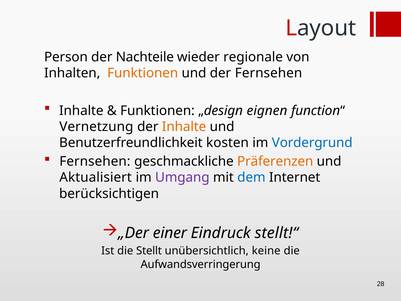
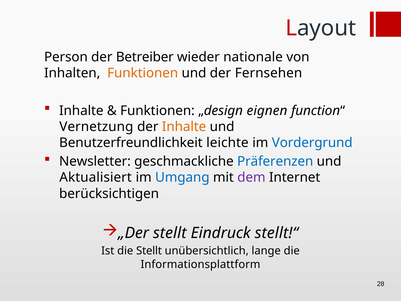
Nachteile: Nachteile -> Betreiber (145, 57)
regionale: regionale -> nationale (253, 57)
kosten: kosten -> leichte (227, 143)
Fernsehen: Fernsehen -> Newsletter (95, 161)
Präferenzen colour: orange -> blue (275, 161)
Umgang colour: purple -> blue (182, 177)
dem colour: blue -> purple (251, 177)
„Der einer: einer -> stellt (170, 233)
keine: keine -> lange (266, 251)
Aufwandsverringerung: Aufwandsverringerung -> Informationsplattform (200, 264)
